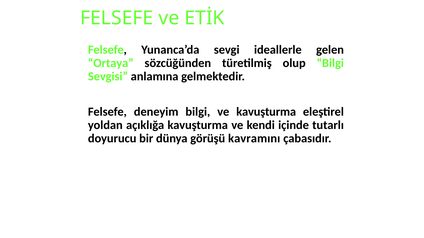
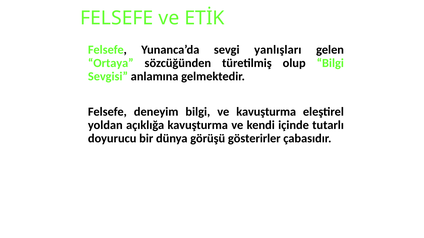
ideallerle: ideallerle -> yanlışları (278, 50)
kavramını: kavramını -> gösterirler (254, 139)
